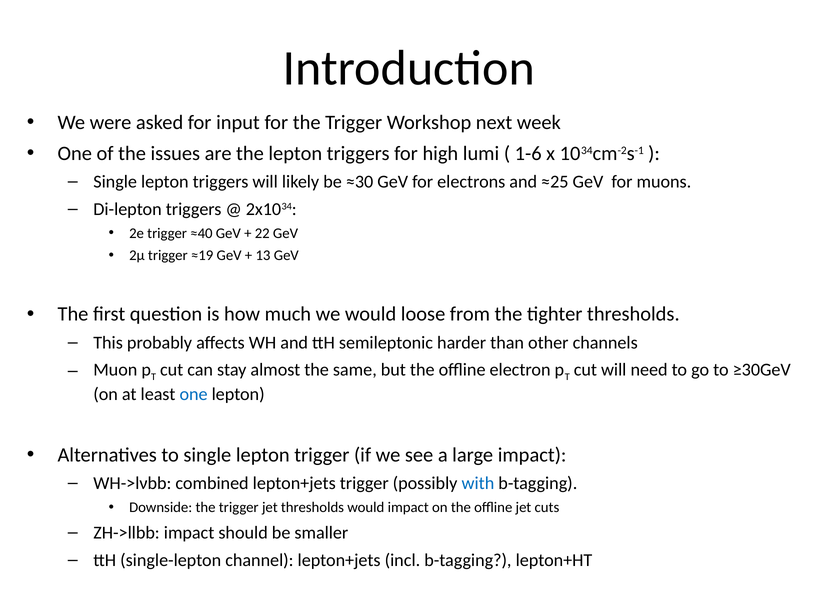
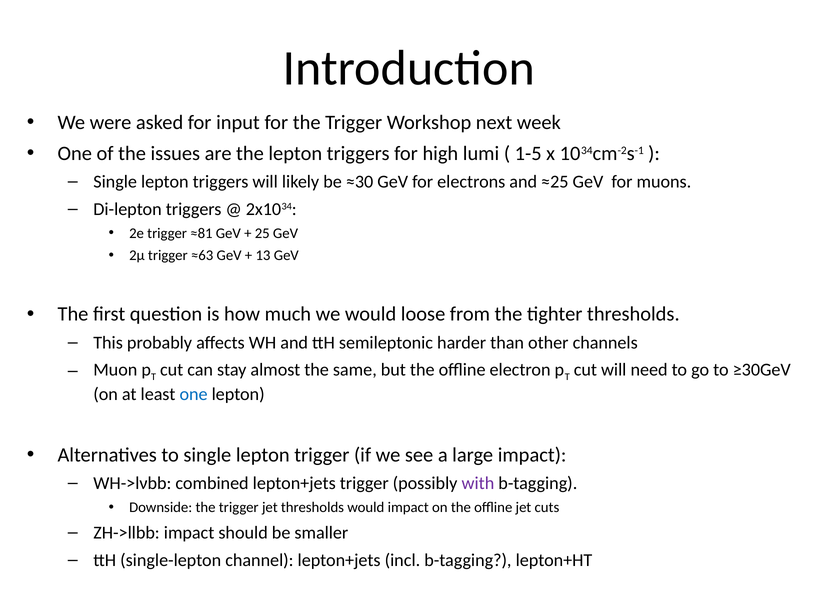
1-6: 1-6 -> 1-5 (528, 154)
≈40: ≈40 -> ≈81 (201, 233)
22: 22 -> 25 (262, 233)
≈19: ≈19 -> ≈63 (202, 256)
with colour: blue -> purple (478, 484)
